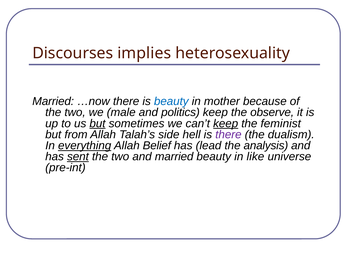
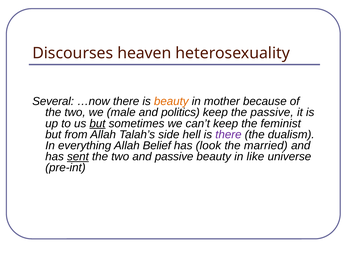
implies: implies -> heaven (144, 53)
Married: Married -> Several (53, 102)
beauty colour: blue -> orange (171, 102)
the observe: observe -> passive (272, 113)
keep underline: present -> none (226, 124)
everything underline: present -> none (85, 146)
lead: lead -> look (208, 146)
analysis: analysis -> married (266, 146)
and married: married -> passive (174, 157)
